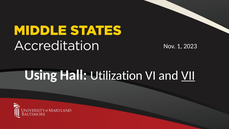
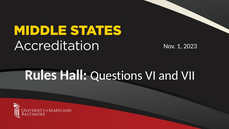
Using: Using -> Rules (41, 75)
Utilization: Utilization -> Questions (116, 75)
VII underline: present -> none (188, 75)
